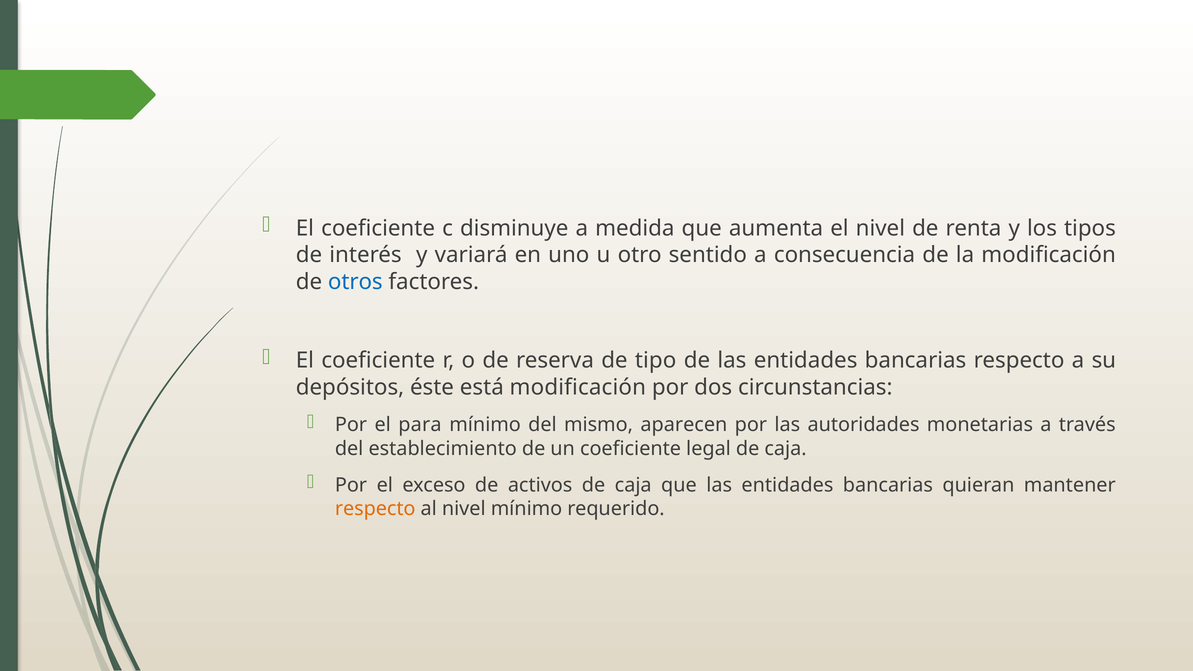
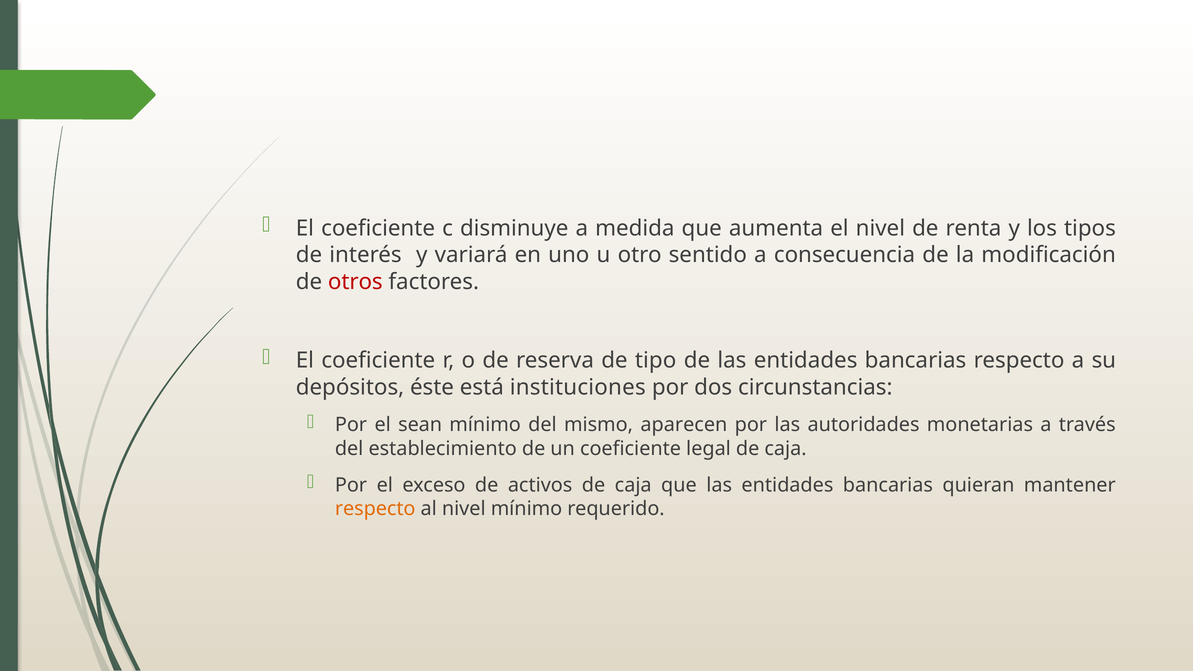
otros colour: blue -> red (355, 282)
está modificación: modificación -> instituciones (578, 387)
para: para -> sean (420, 425)
